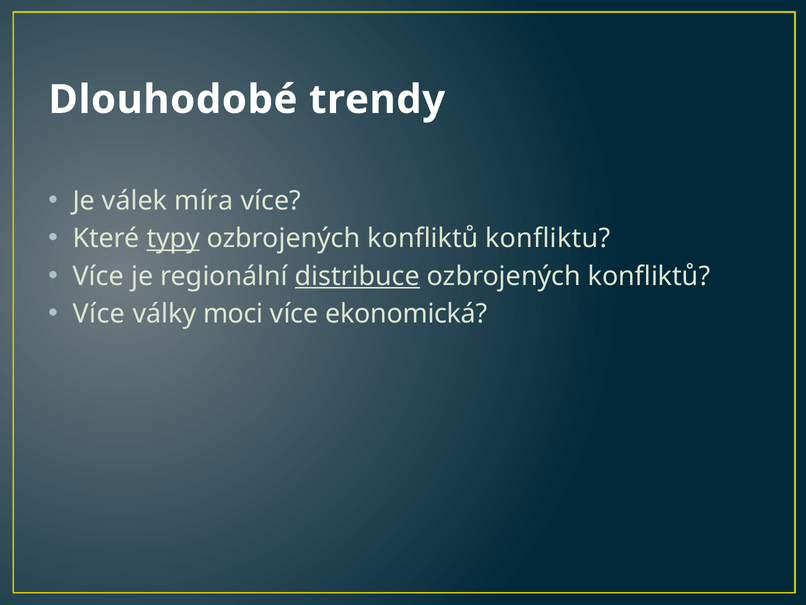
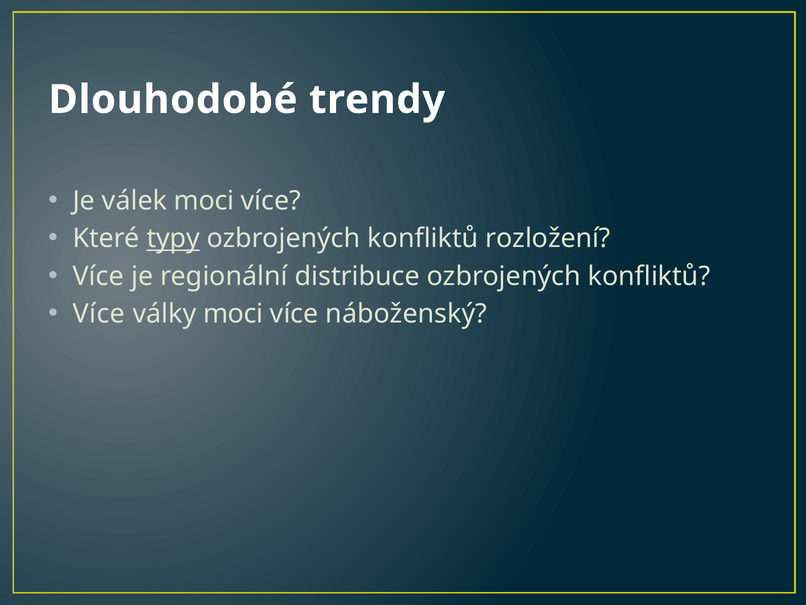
válek míra: míra -> moci (204, 201)
konfliktu: konfliktu -> rozložení (548, 238)
distribuce underline: present -> none (357, 276)
ekonomická: ekonomická -> náboženský (406, 313)
